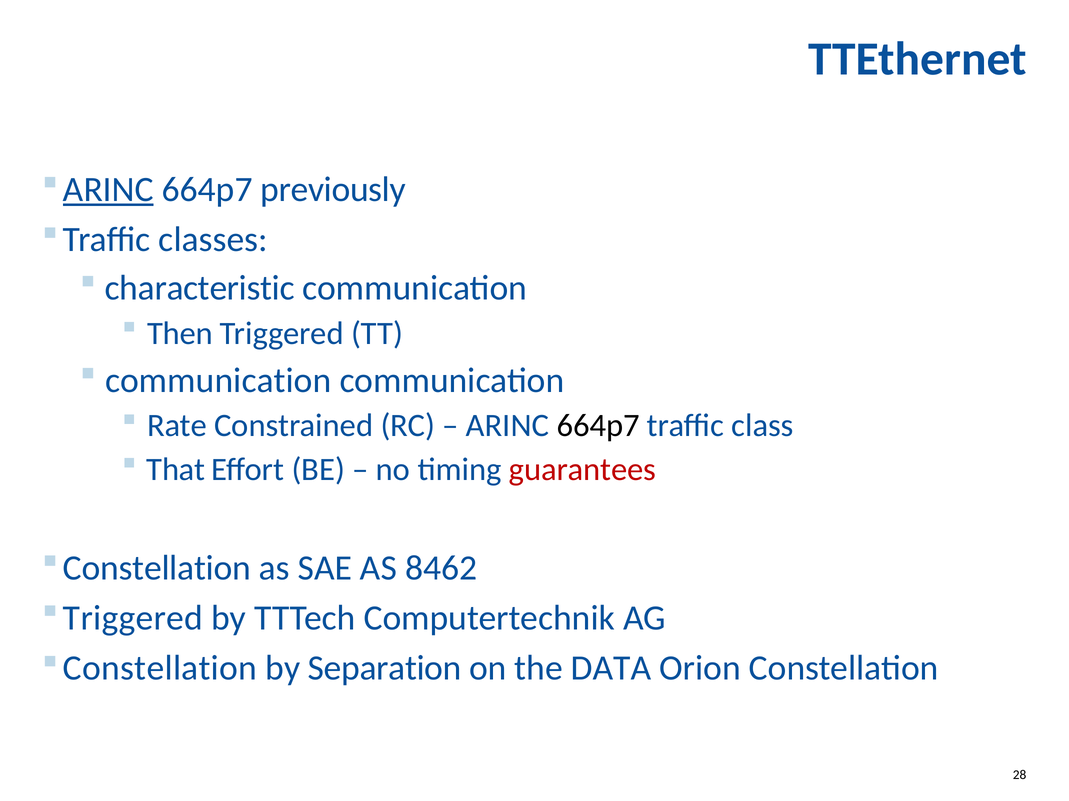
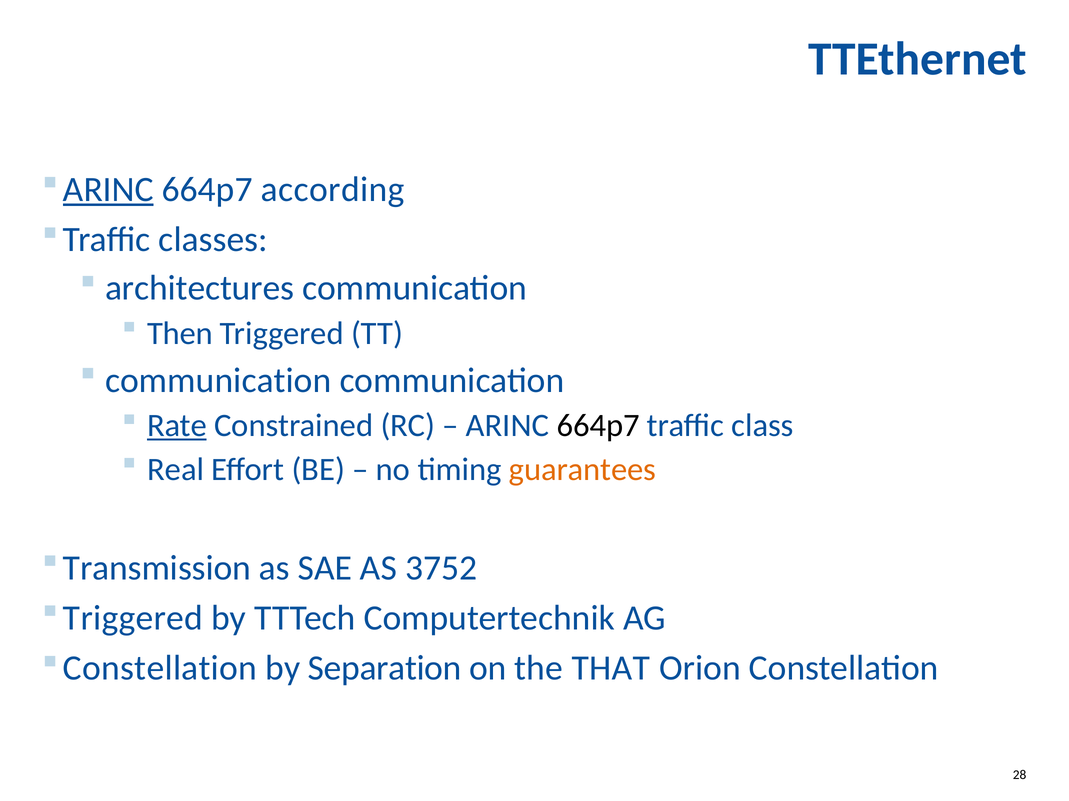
previously: previously -> according (333, 190)
characteristic: characteristic -> architectures (200, 288)
Rate underline: none -> present (177, 426)
That: That -> Real (176, 470)
guarantees colour: red -> orange (582, 470)
Constellation: Constellation -> Transmission (157, 568)
8462: 8462 -> 3752 (441, 568)
DATA: DATA -> THAT (611, 669)
